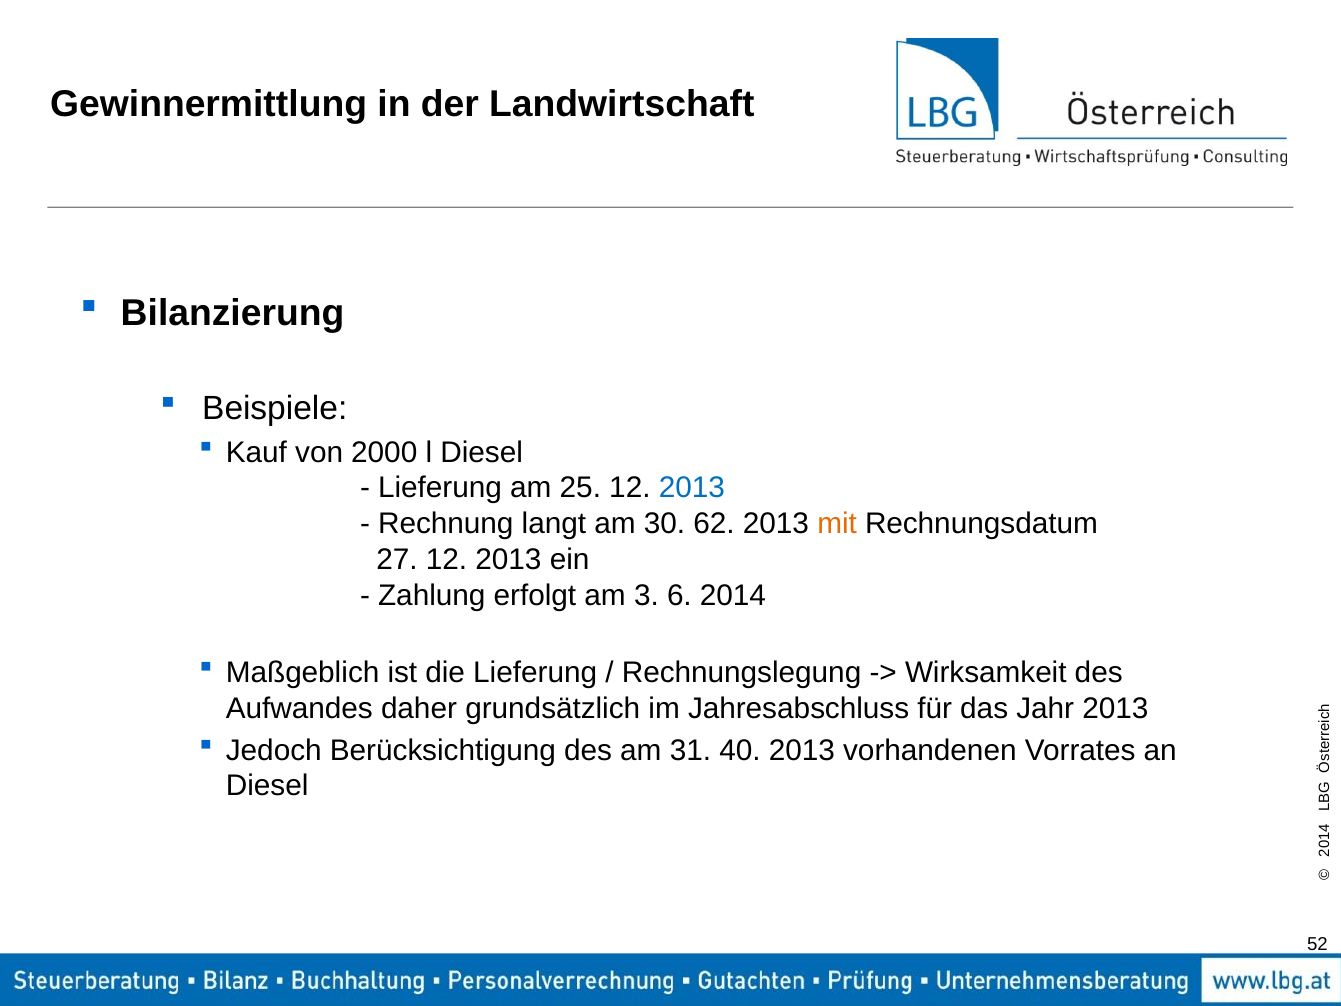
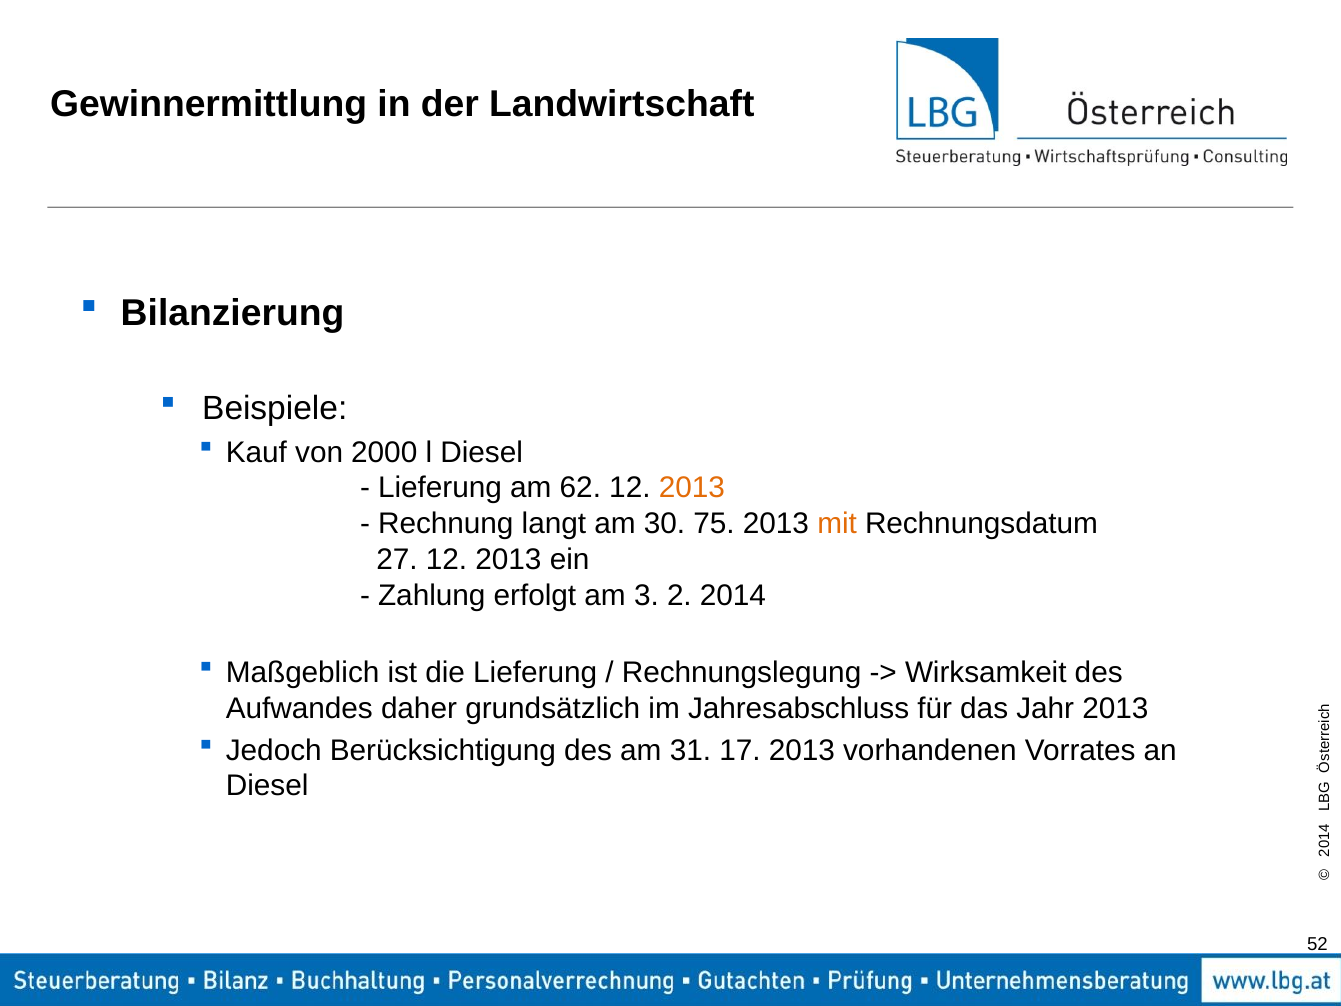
25: 25 -> 62 (580, 488)
2013 colour: blue -> orange (692, 488)
62: 62 -> 75 (714, 524)
3 6: 6 -> 2 (679, 595)
40: 40 -> 17 (740, 750)
